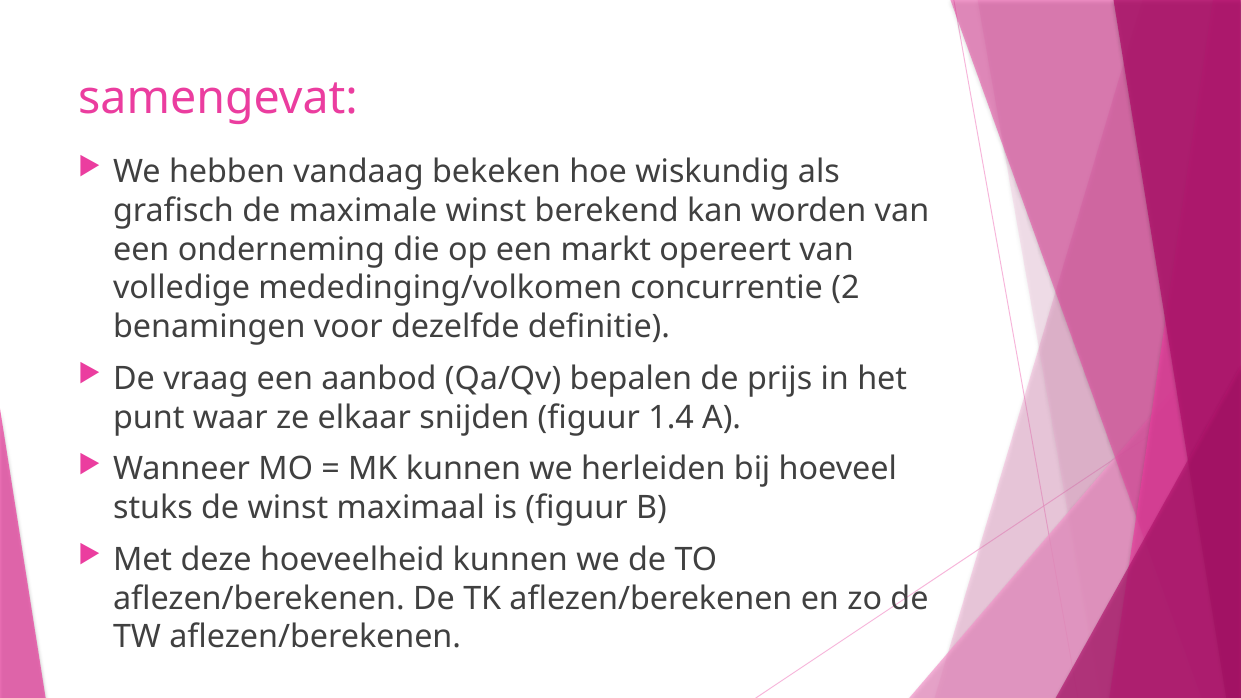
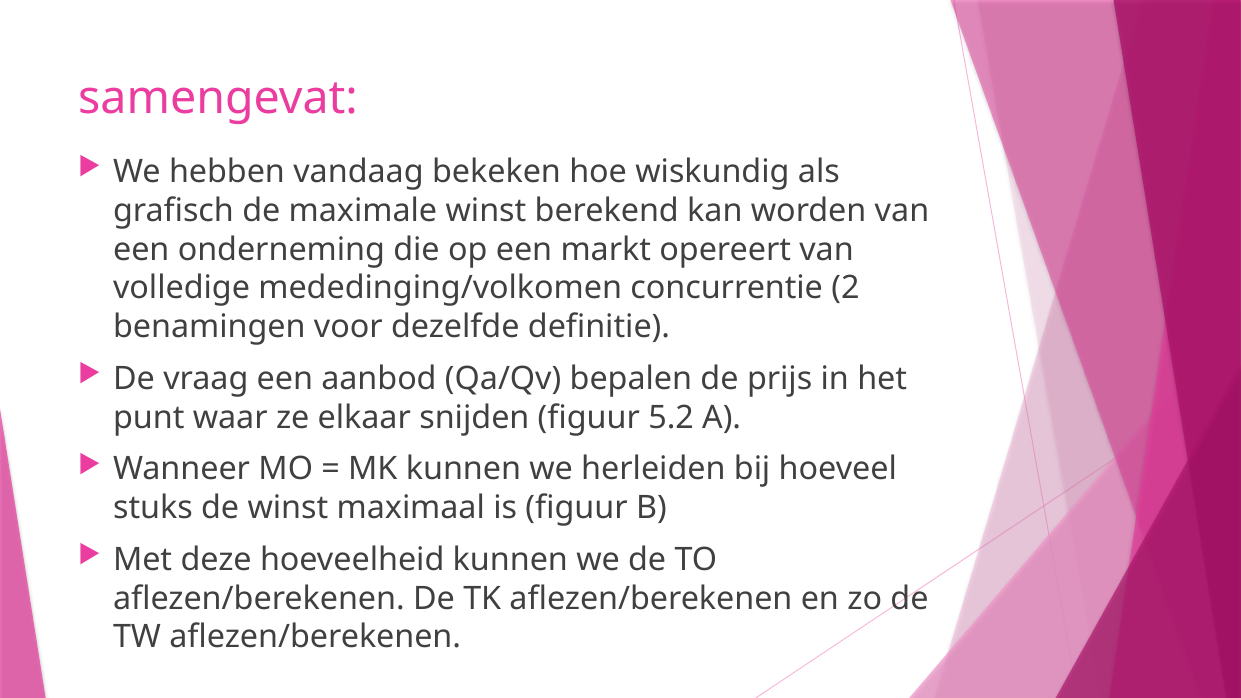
1.4: 1.4 -> 5.2 (671, 418)
